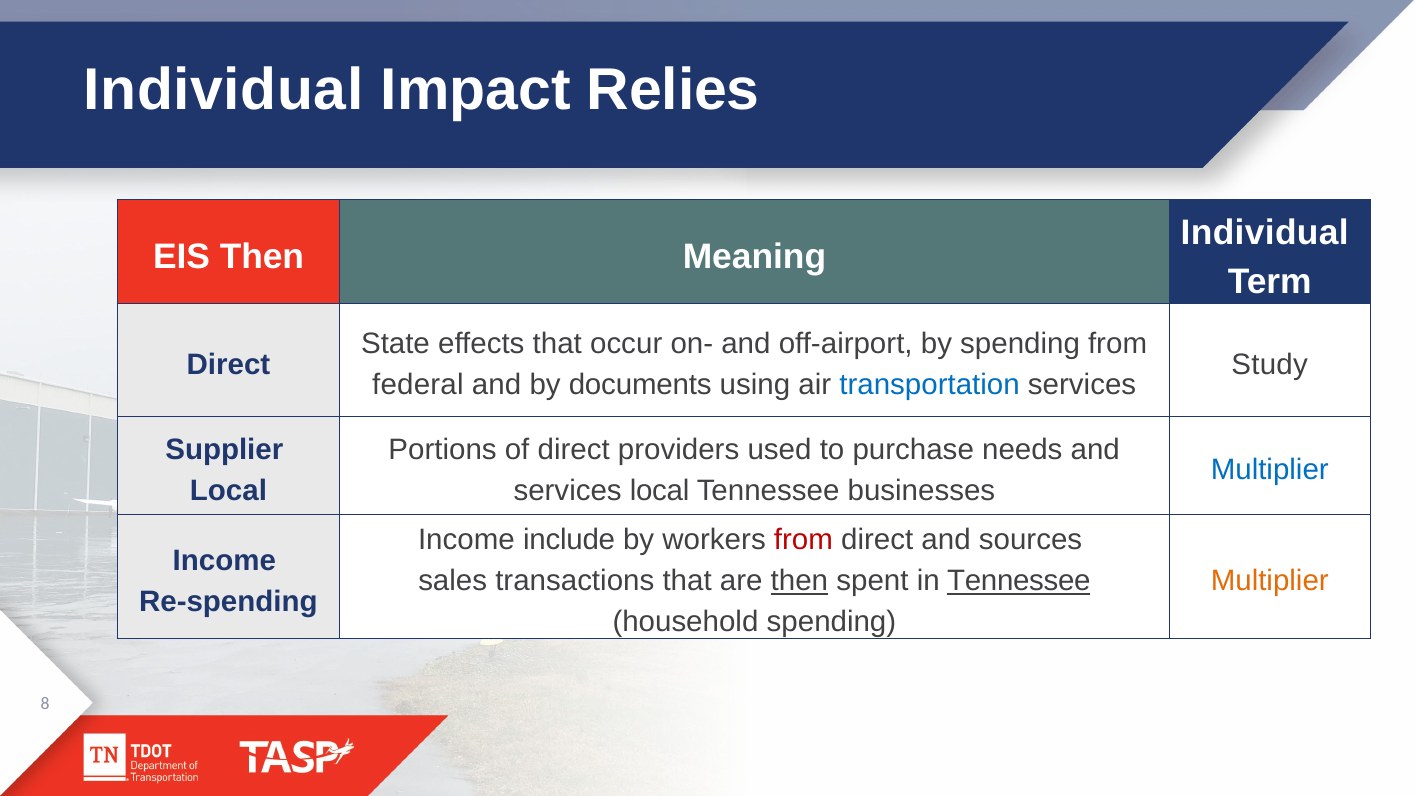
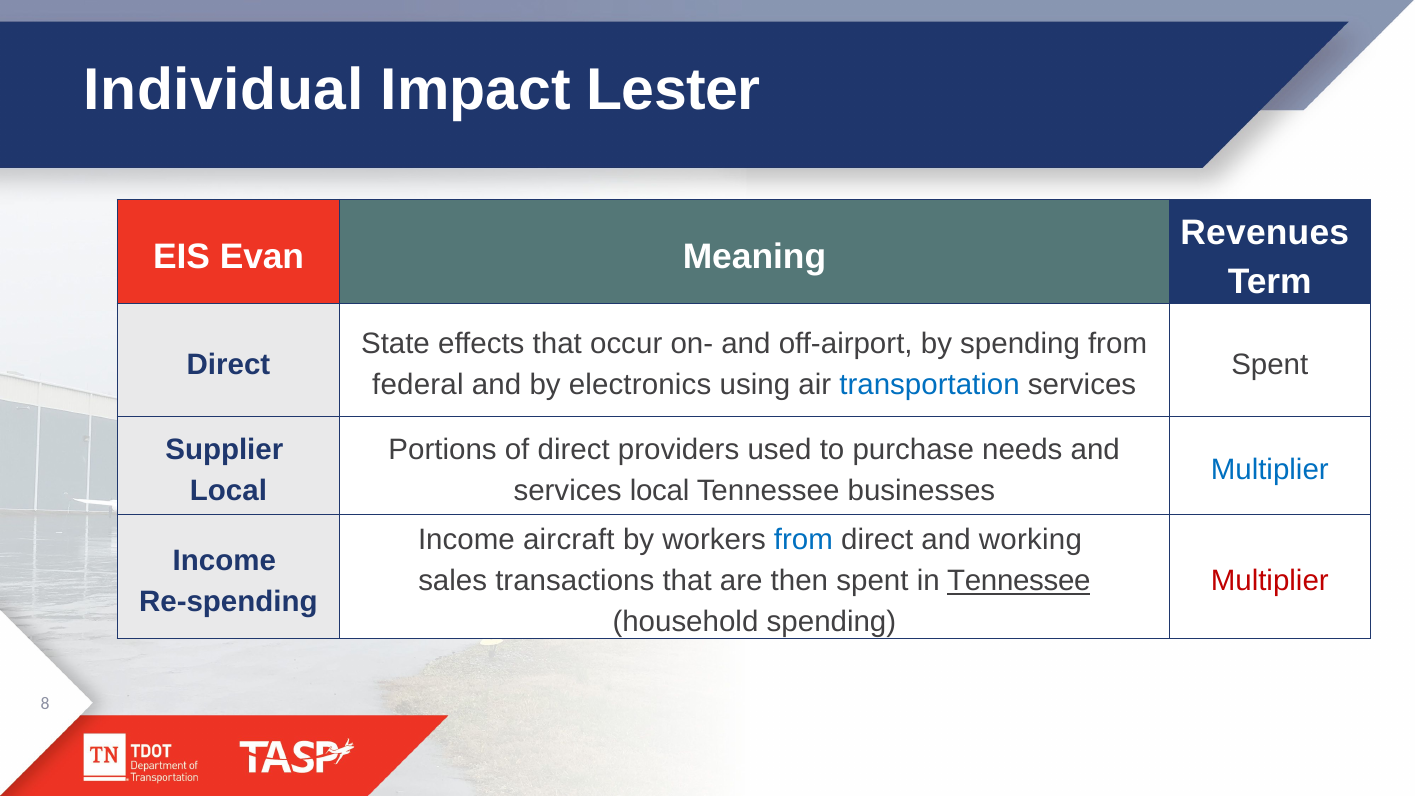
Relies: Relies -> Lester (673, 90)
Individual: Individual -> Revenues (1265, 232)
EIS Then: Then -> Evan (262, 257)
Study: Study -> Spent (1270, 365)
documents: documents -> electronics (640, 385)
include: include -> aircraft (569, 540)
from colour: red -> blue (803, 540)
sources: sources -> working (1030, 540)
then underline: present -> none (799, 581)
Multiplier colour: orange -> red (1270, 581)
